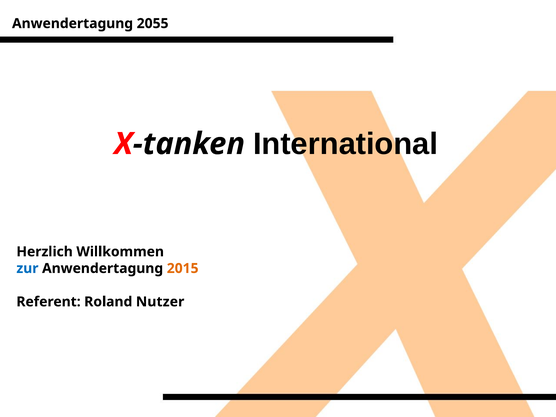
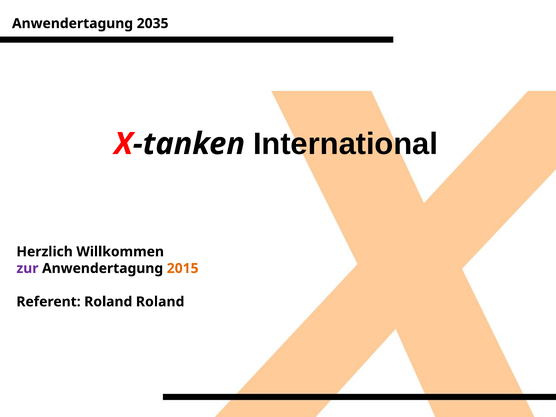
2055: 2055 -> 2035 (153, 23)
zur colour: blue -> purple (27, 268)
Roland Nutzer: Nutzer -> Roland (160, 302)
